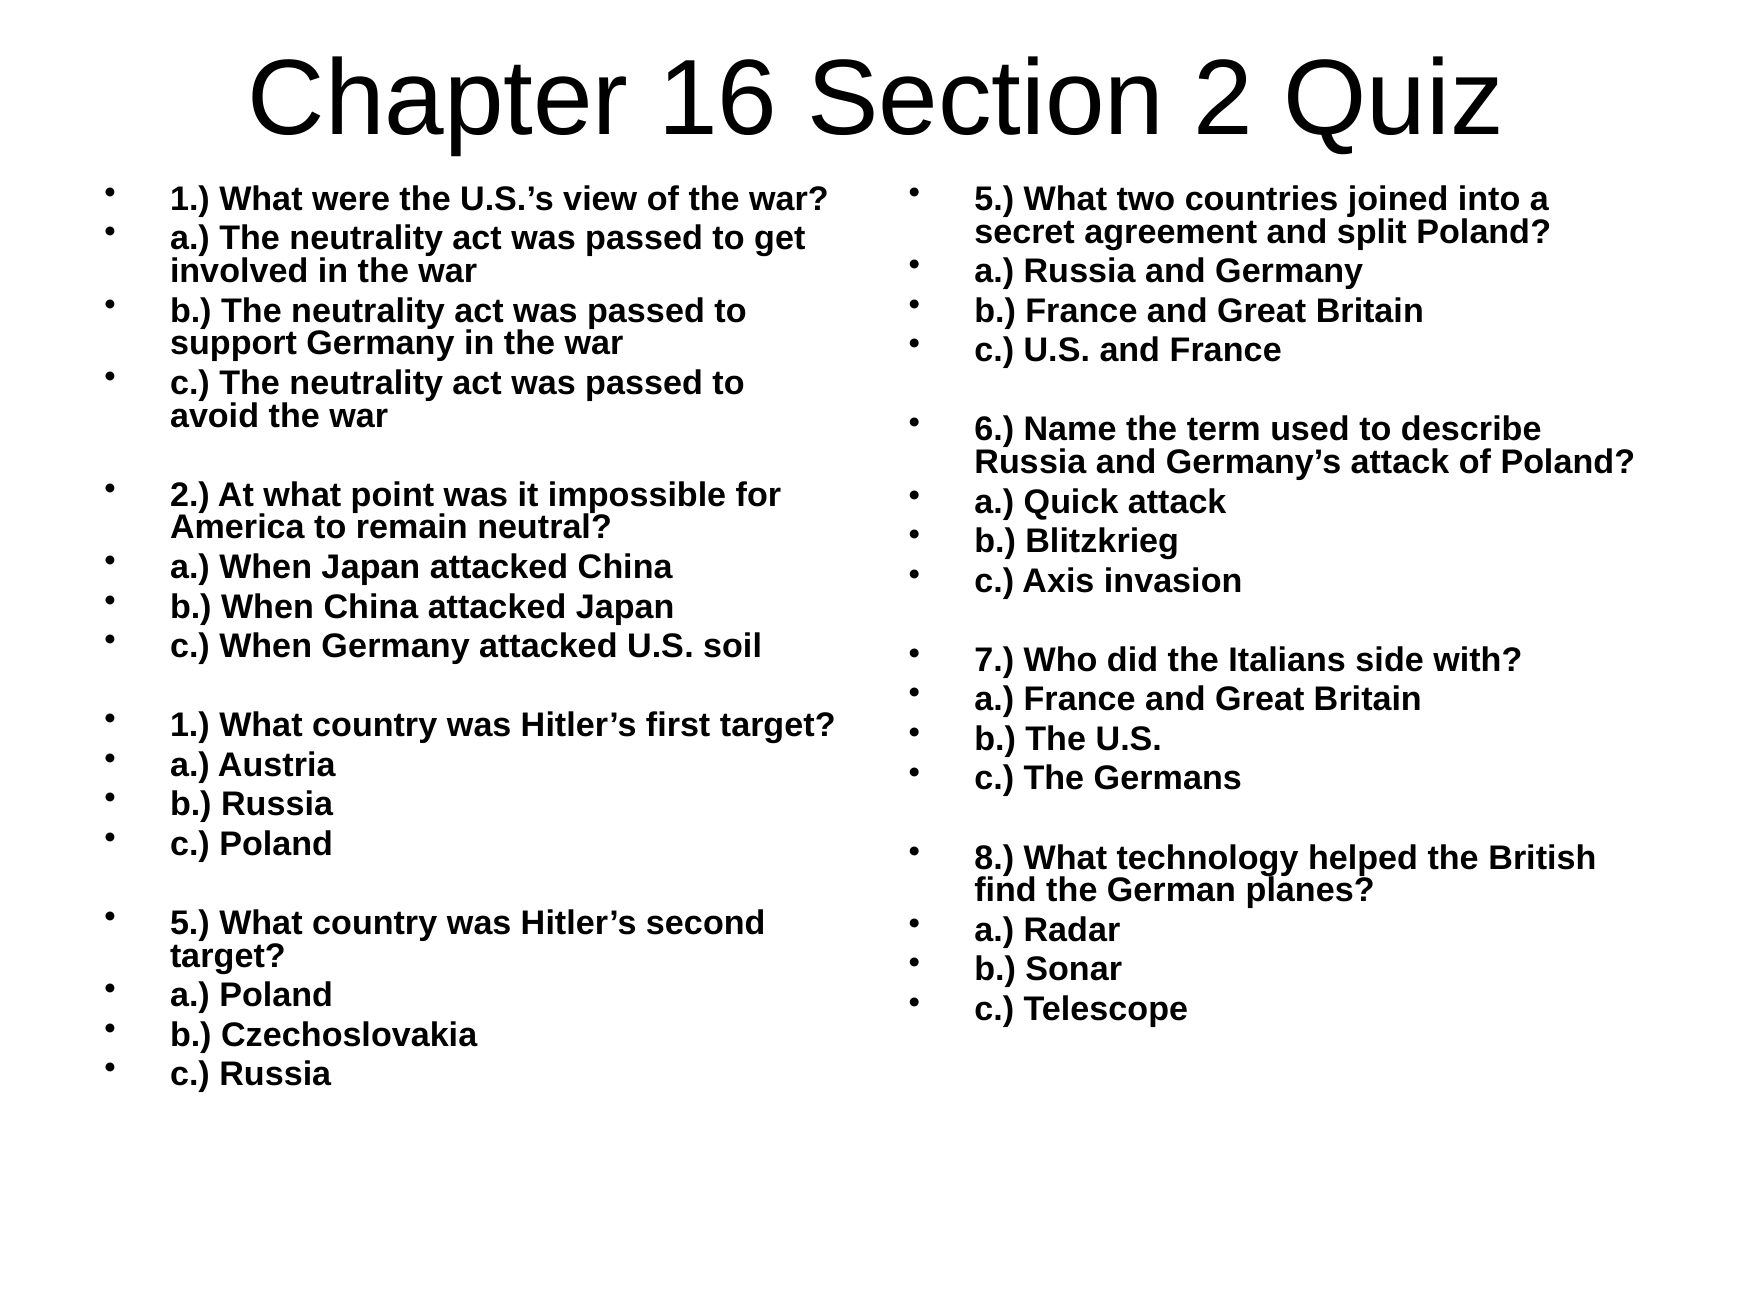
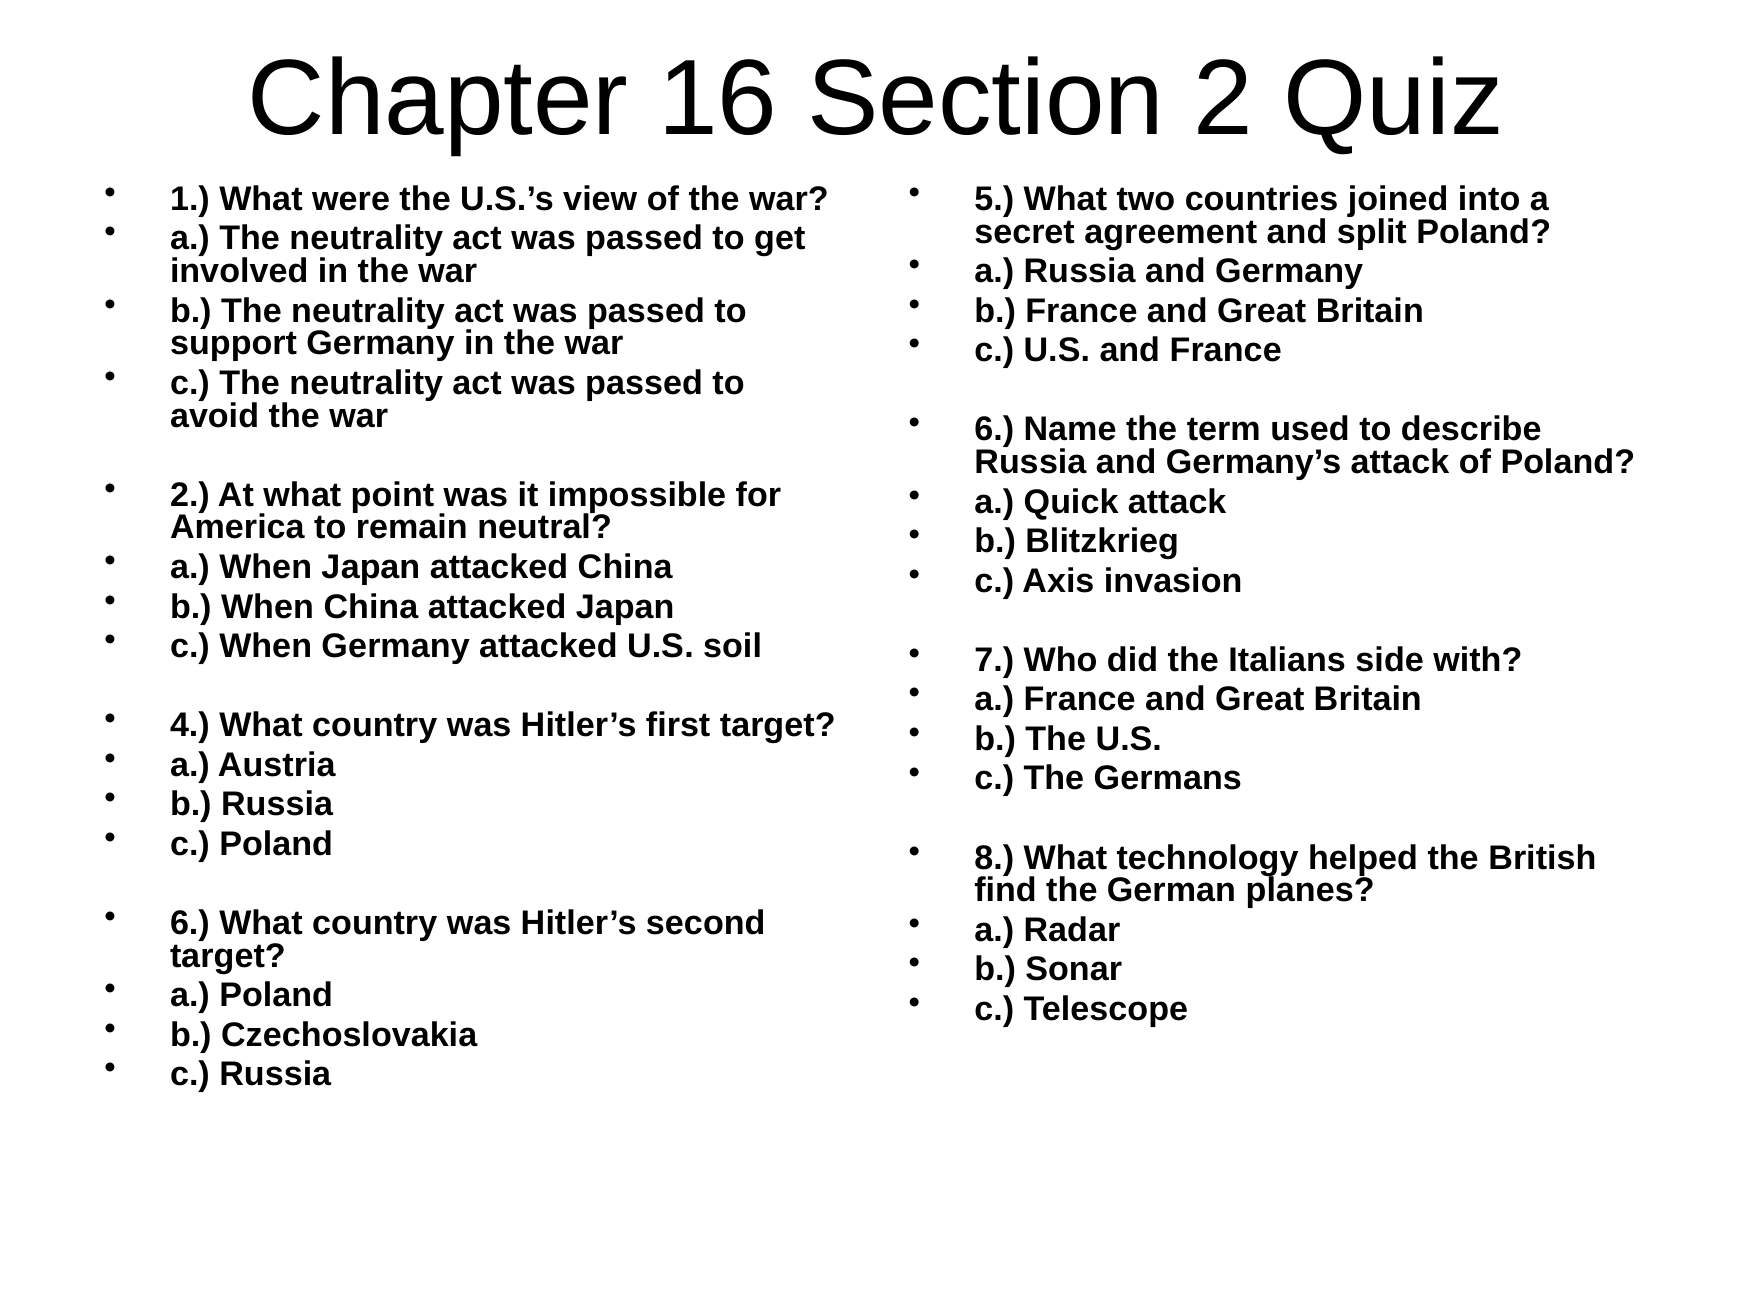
1: 1 -> 4 (190, 725)
5: 5 -> 6 (190, 923)
